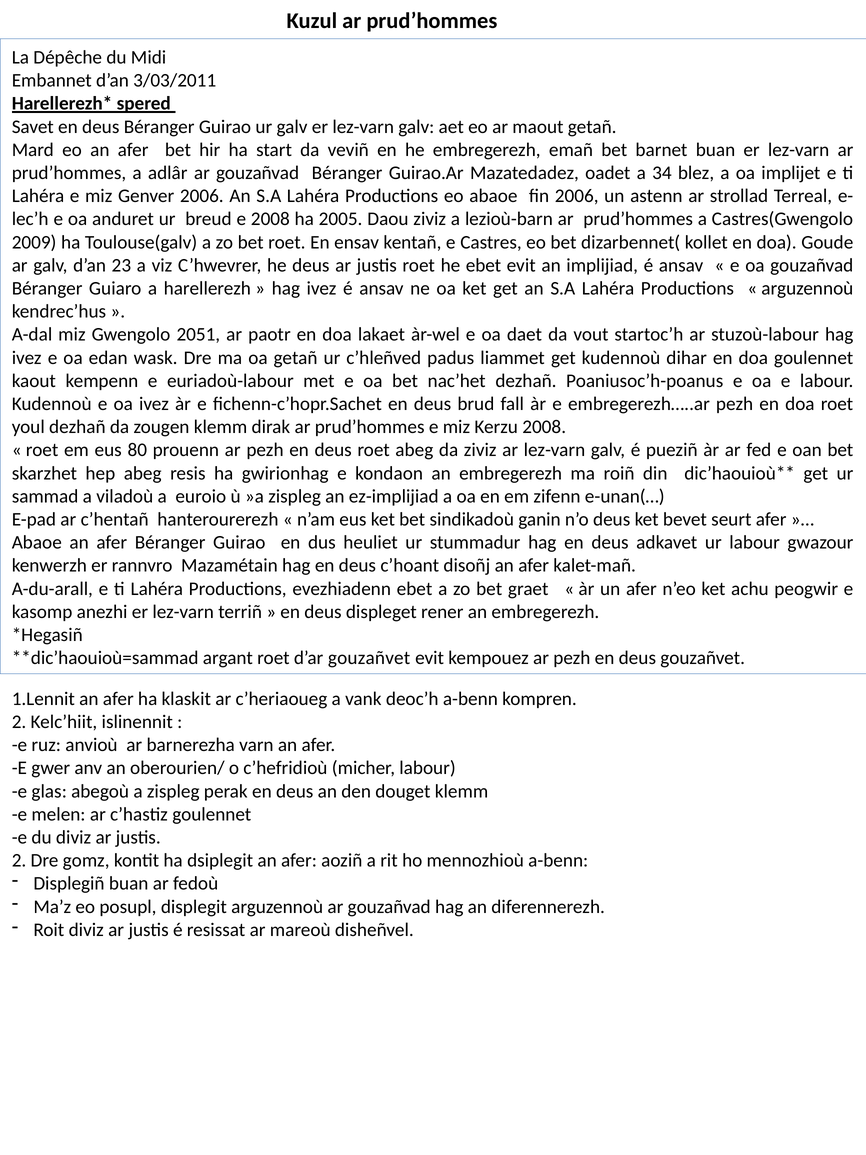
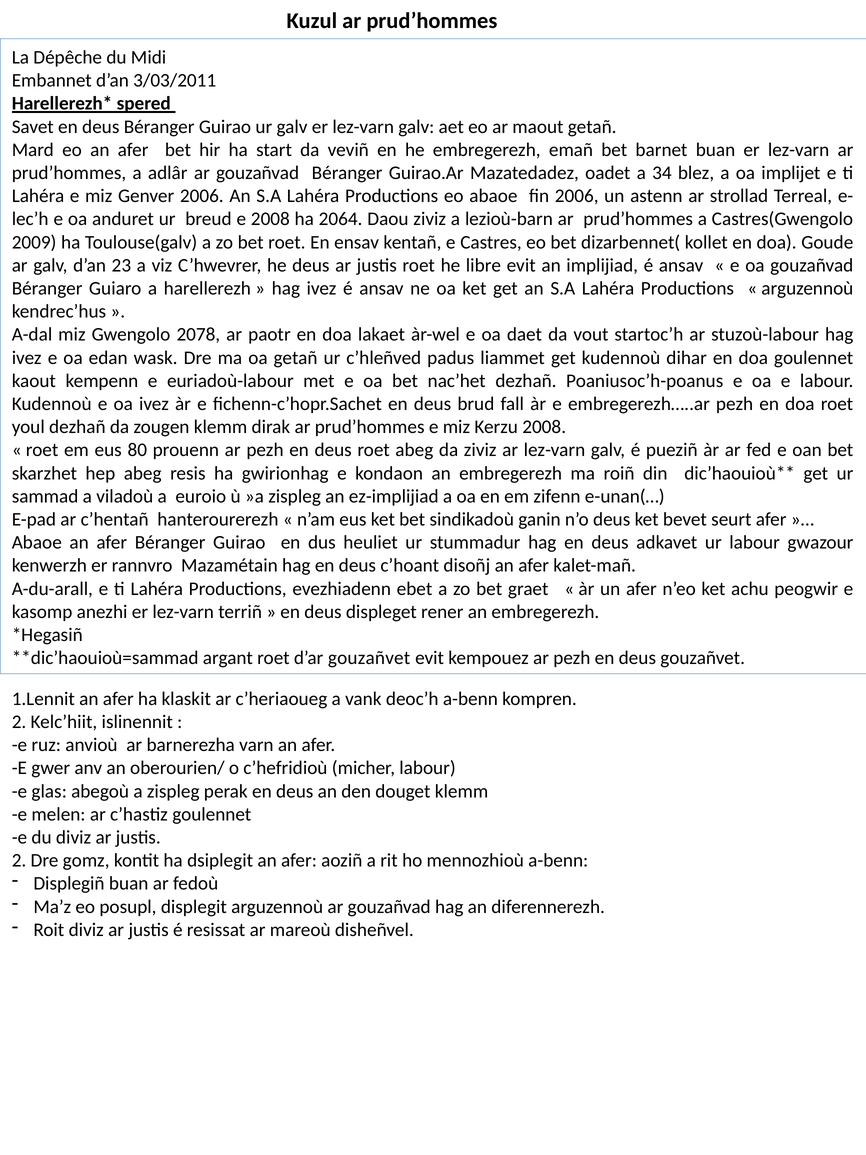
2005: 2005 -> 2064 (341, 219)
he ebet: ebet -> libre (483, 265)
2051: 2051 -> 2078 (198, 335)
